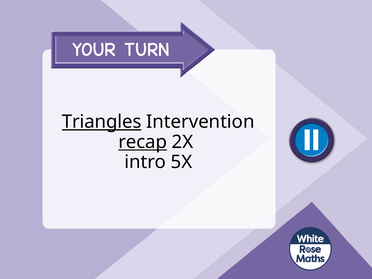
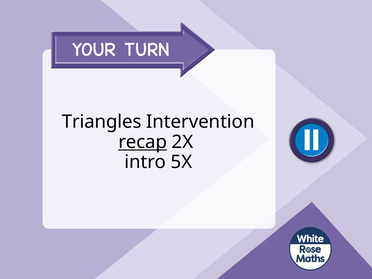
Triangles underline: present -> none (102, 122)
